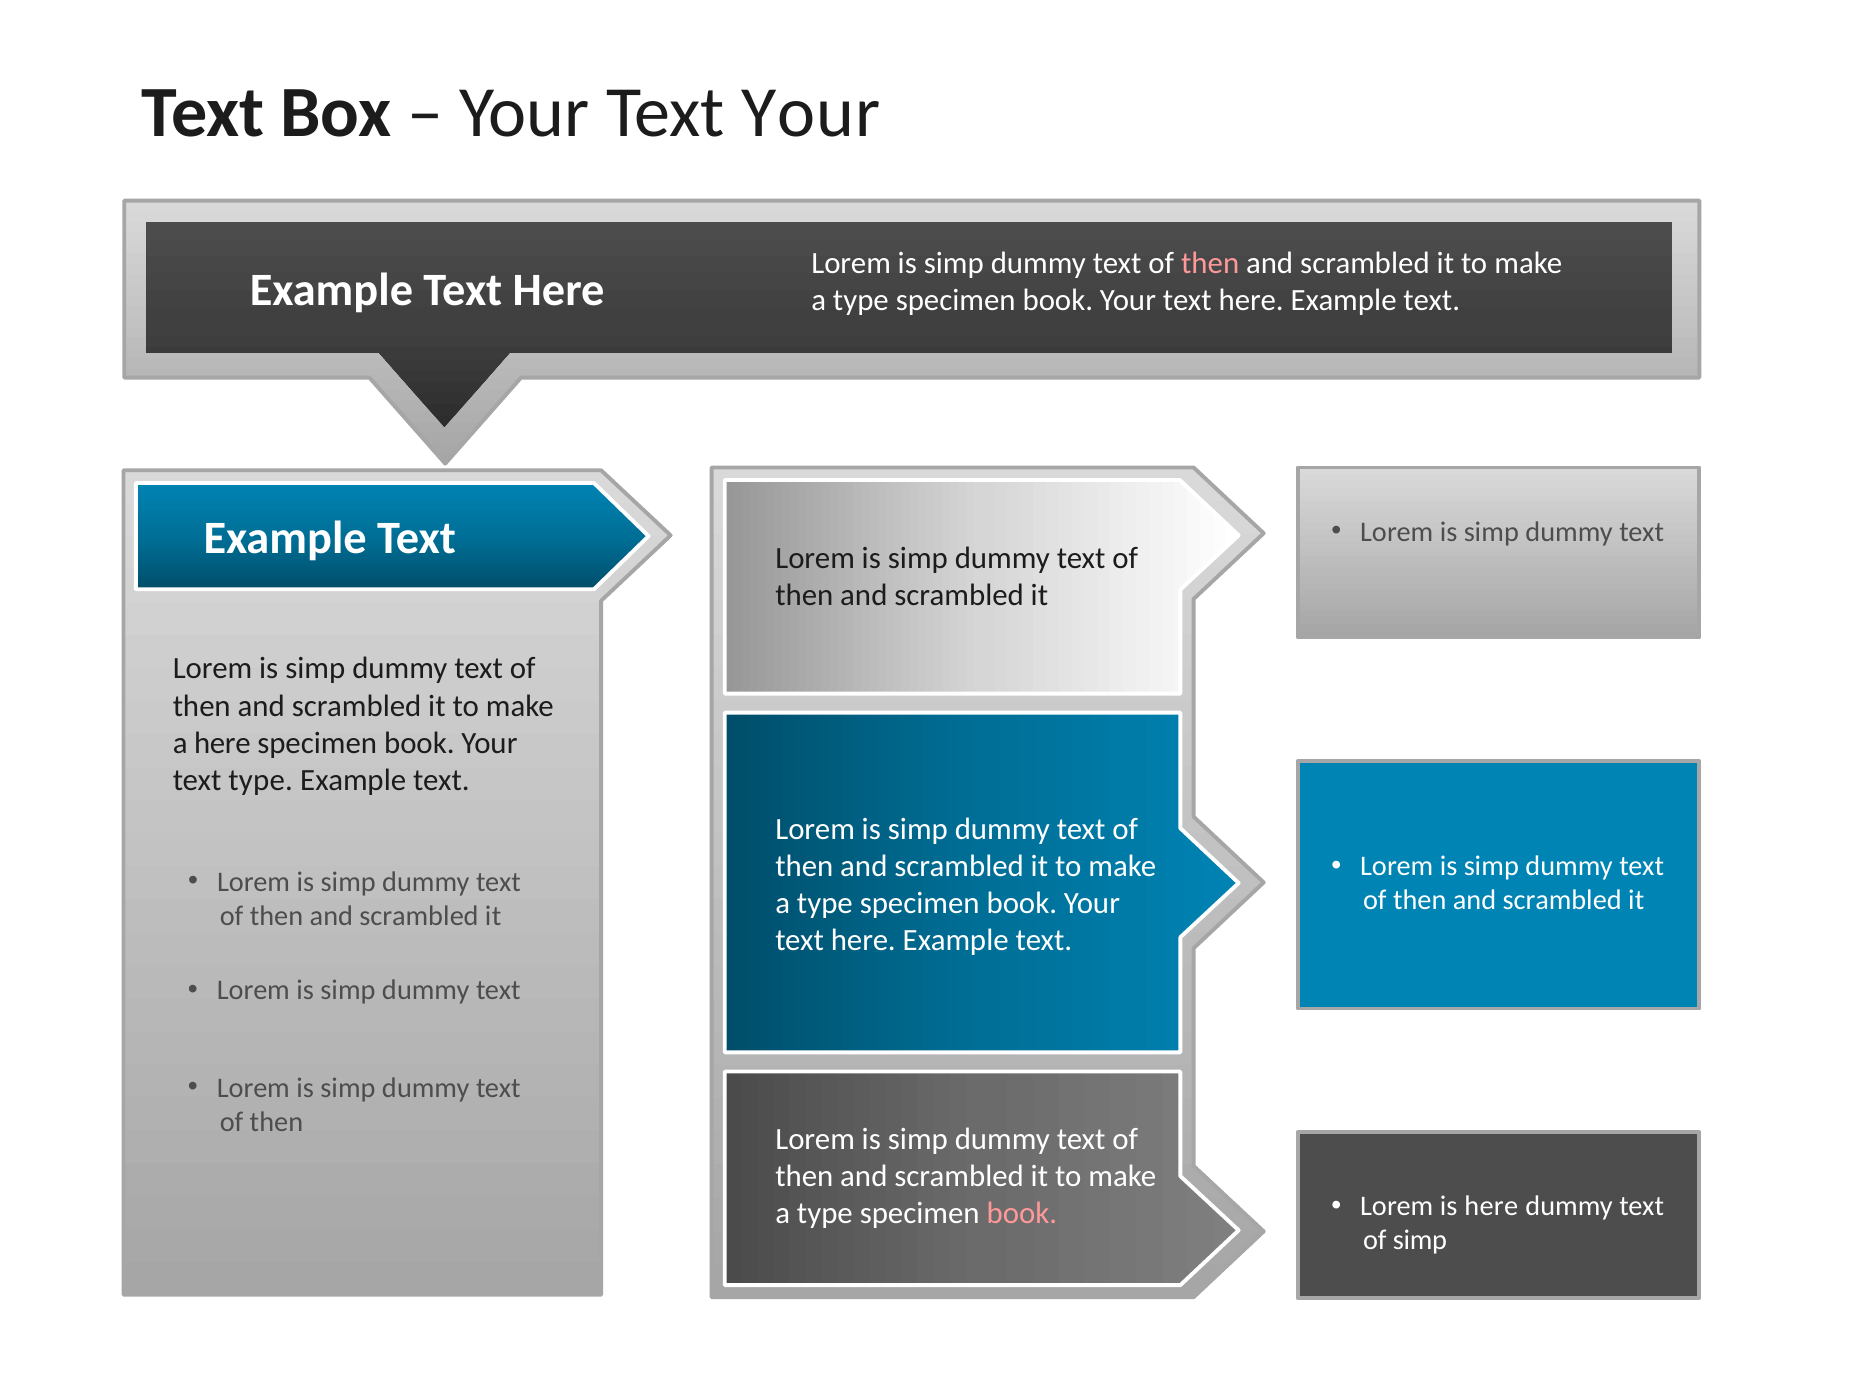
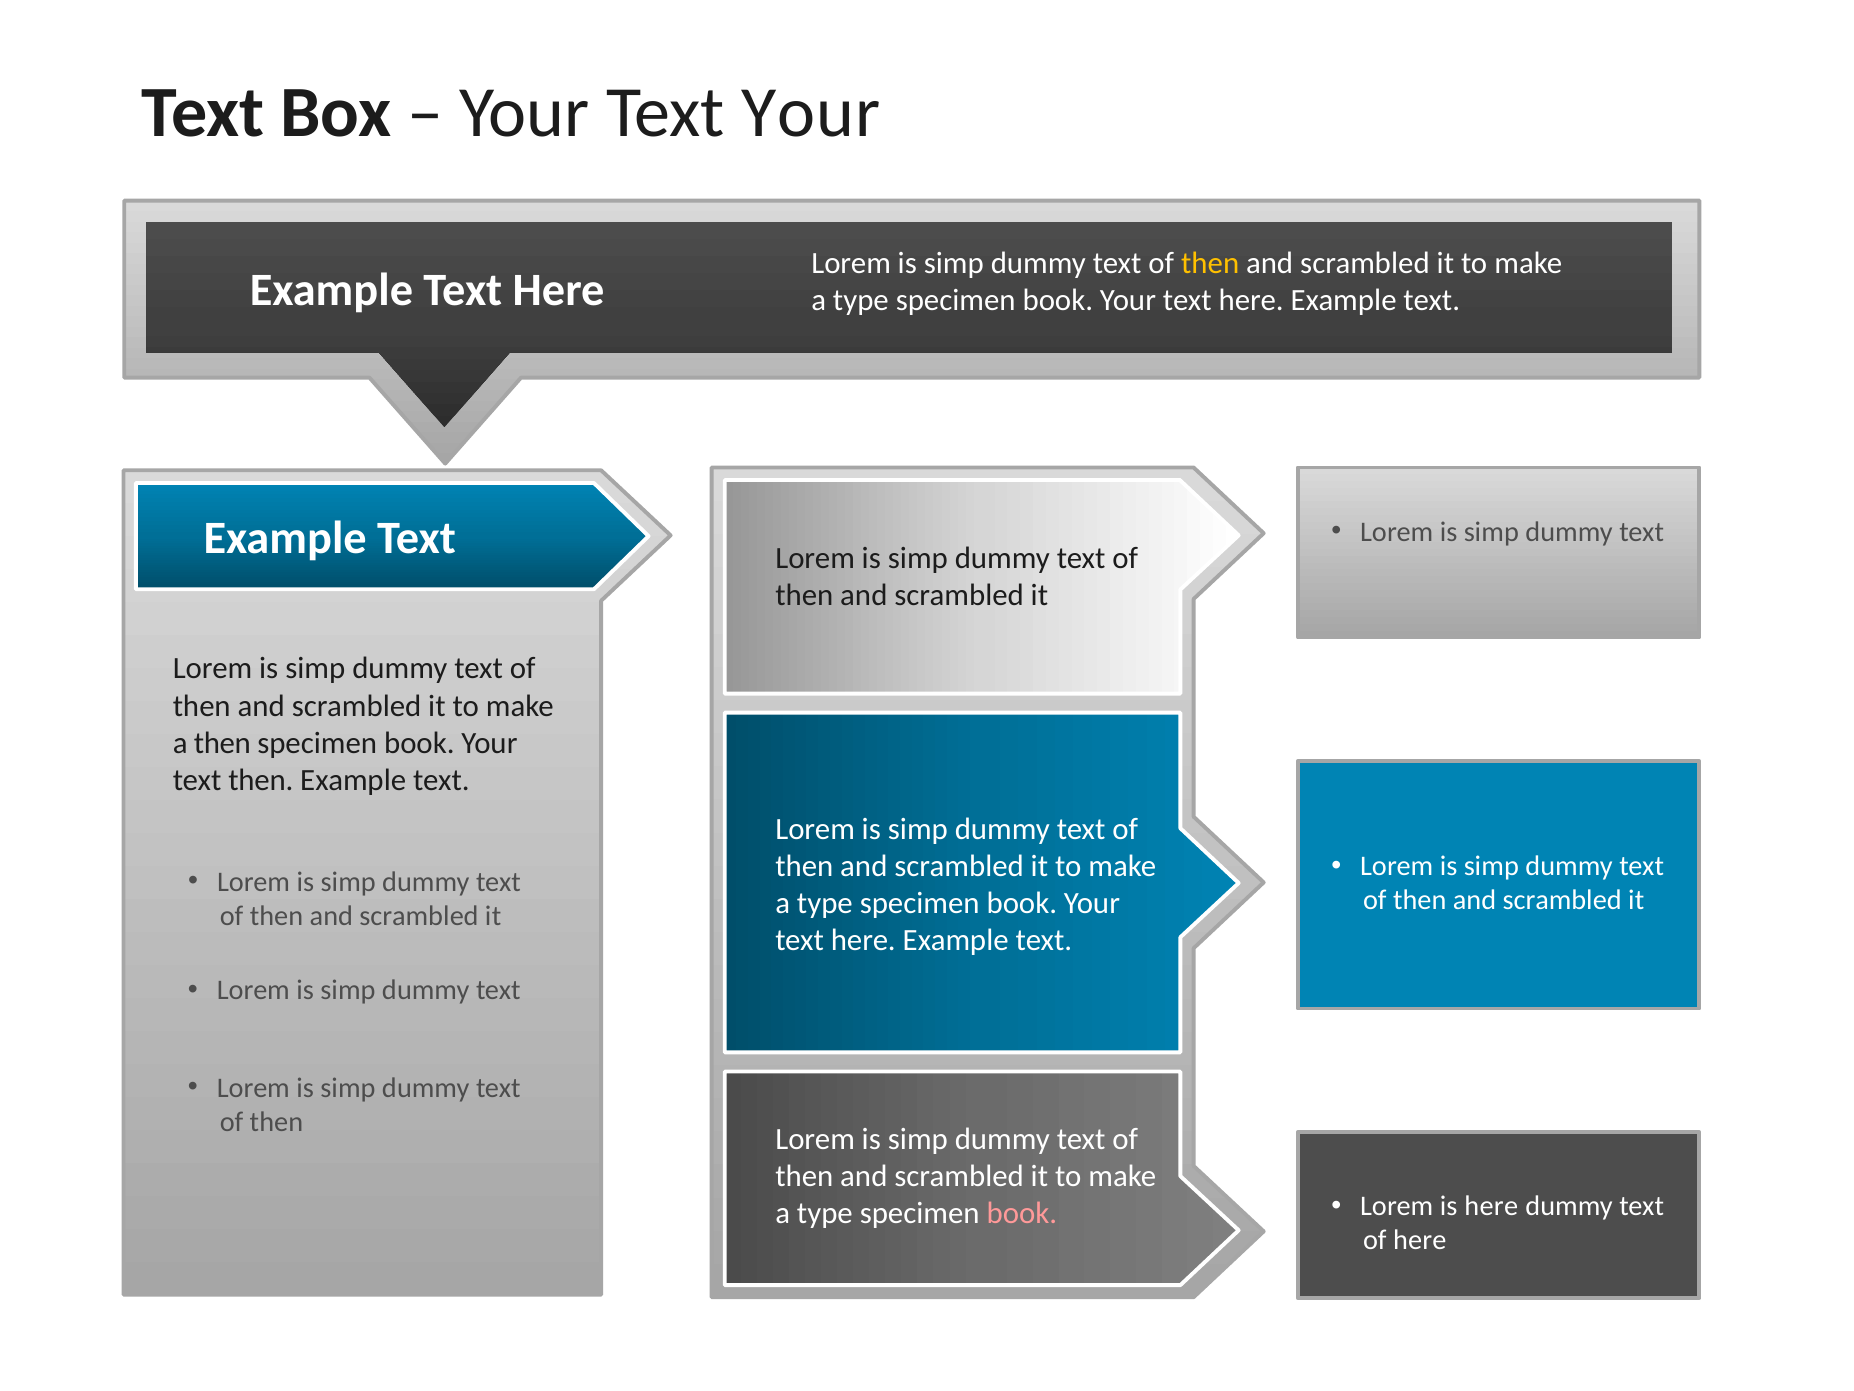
then colour: pink -> yellow (1210, 263)
a here: here -> then (222, 743)
text type: type -> then (261, 780)
of simp: simp -> here (1420, 1240)
